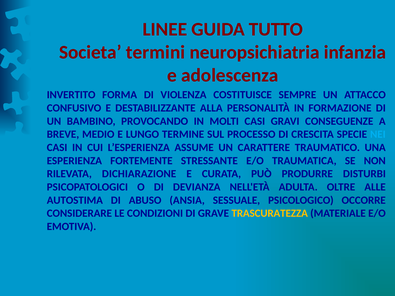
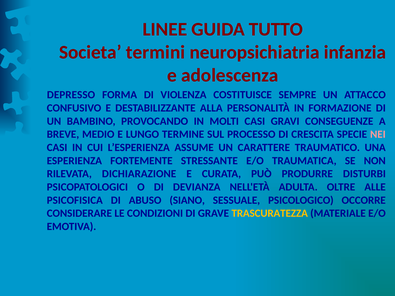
INVERTITO: INVERTITO -> DEPRESSO (71, 95)
NEI colour: light blue -> pink (378, 134)
AUTOSTIMA: AUTOSTIMA -> PSICOFISICA (75, 200)
ANSIA: ANSIA -> SIANO (187, 200)
